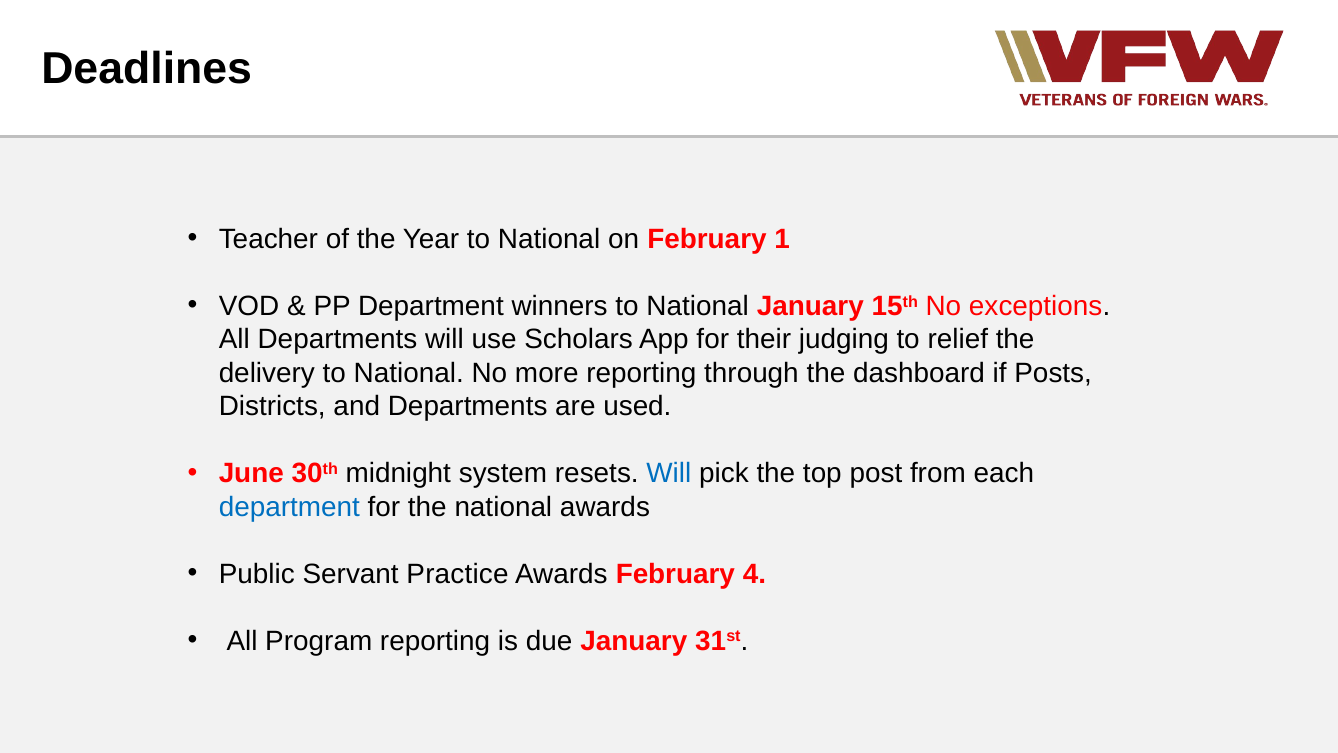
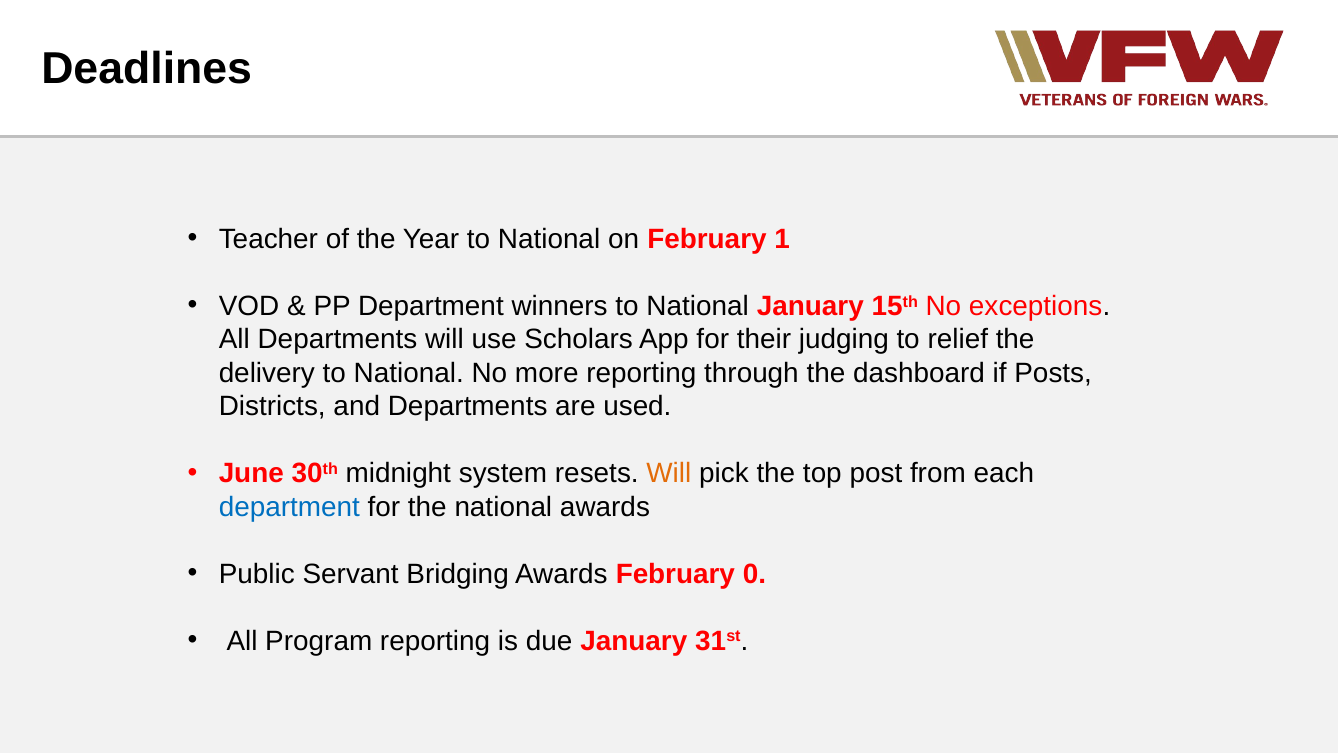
Will colour: blue -> orange (669, 473)
Practice: Practice -> Bridging (458, 574)
4: 4 -> 0 (754, 574)
